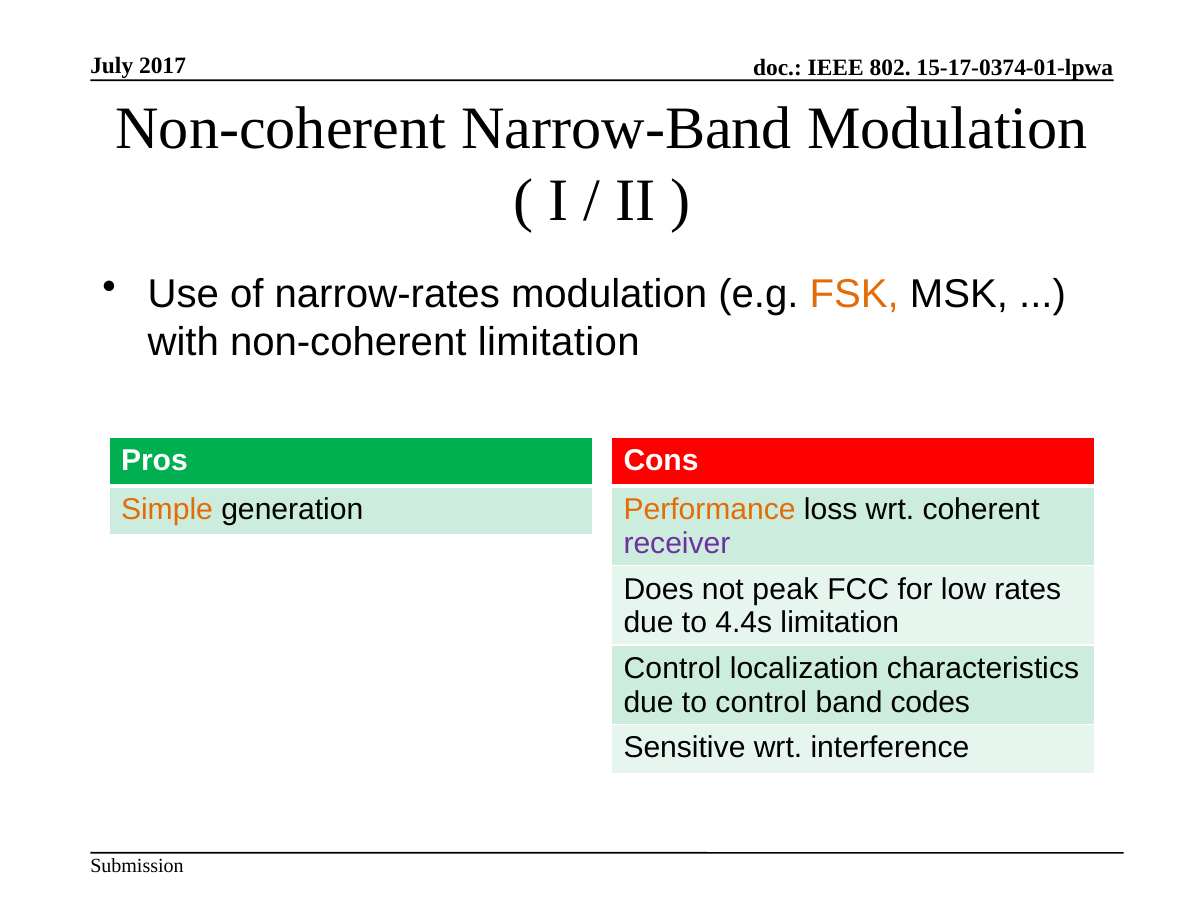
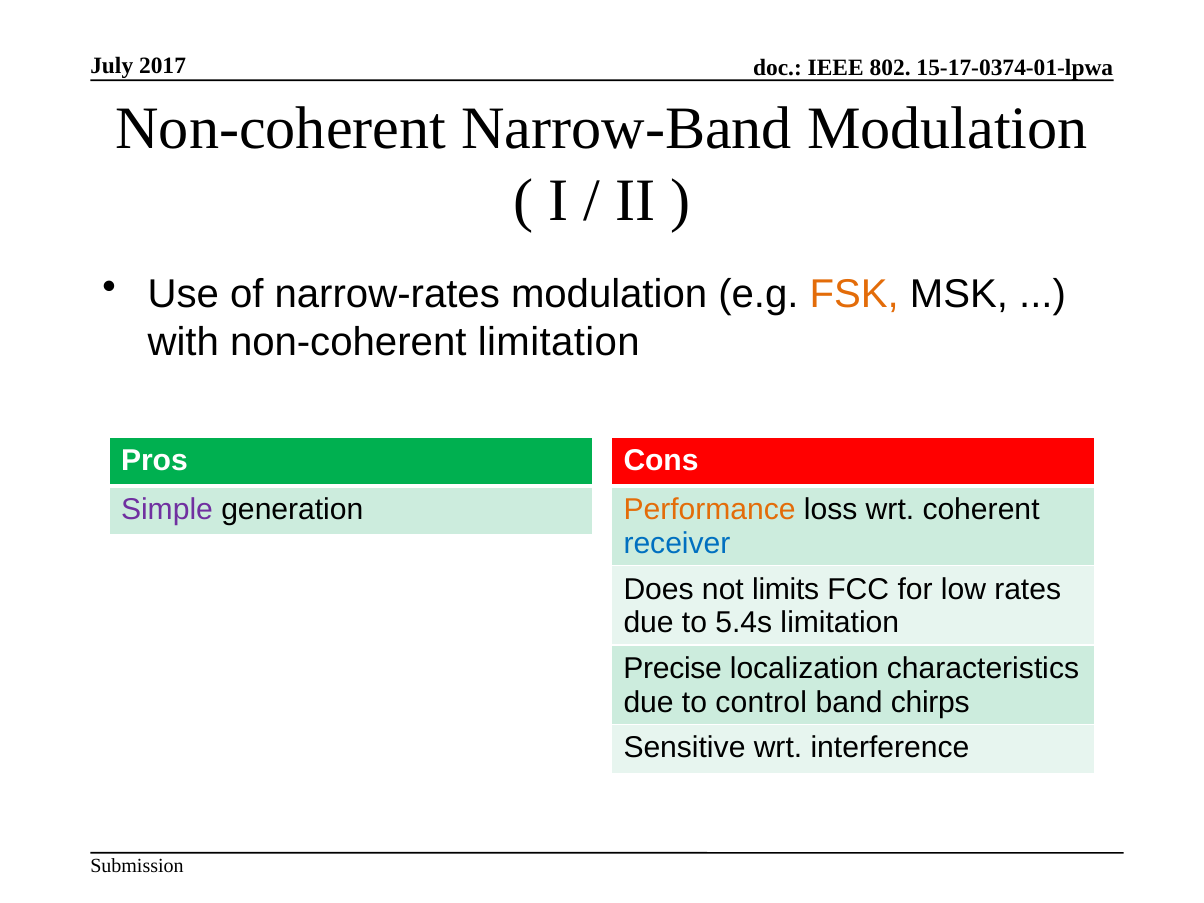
Simple colour: orange -> purple (167, 510)
receiver colour: purple -> blue (677, 543)
peak: peak -> limits (786, 589)
4.4s: 4.4s -> 5.4s (744, 623)
Control: Control -> Precise (673, 669)
codes: codes -> chirps (930, 702)
